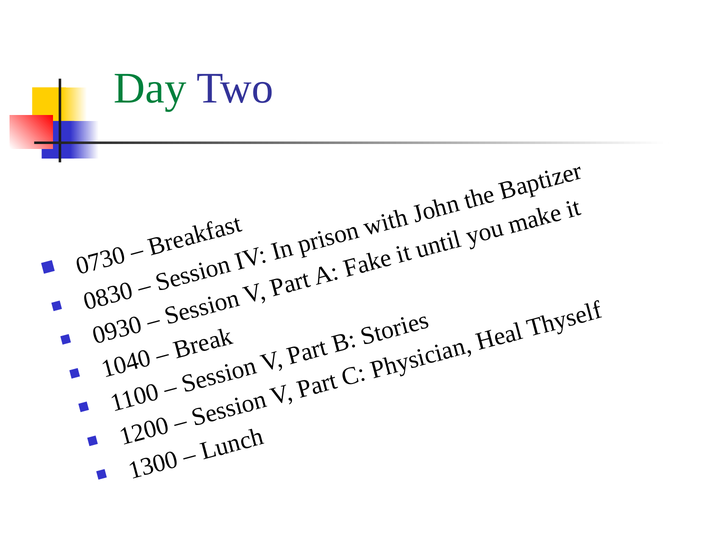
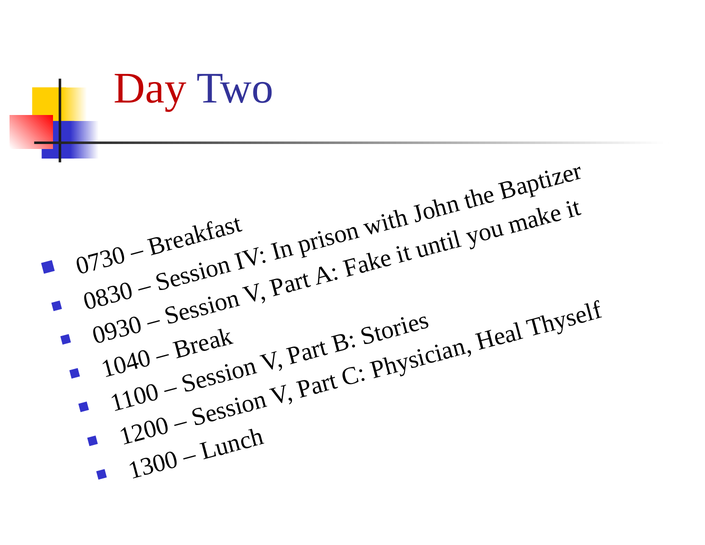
Day colour: green -> red (150, 88)
